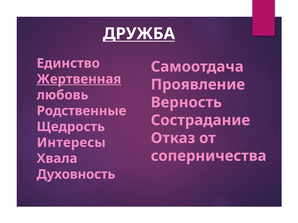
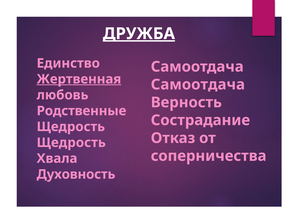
ДРУЖБА underline: none -> present (139, 34)
Проявление: Проявление -> Самоотдача (198, 85)
Интересы: Интересы -> Щедрость (71, 143)
